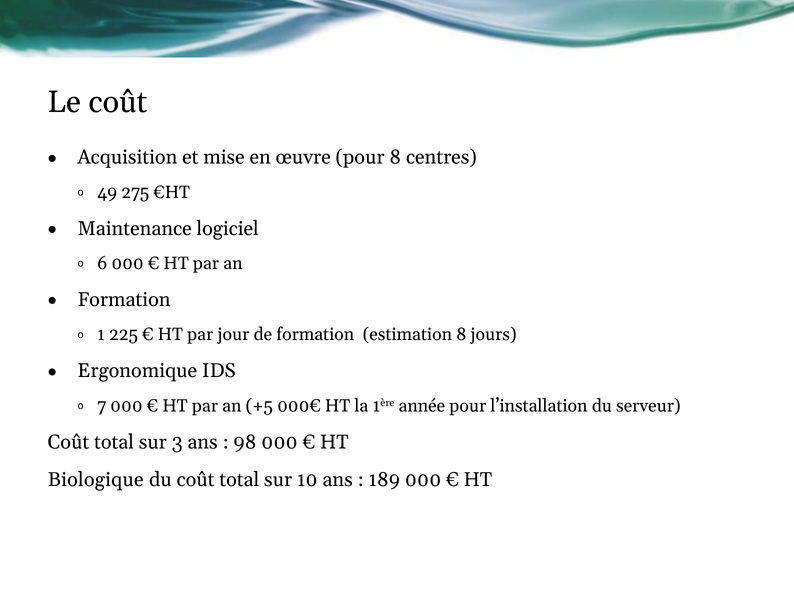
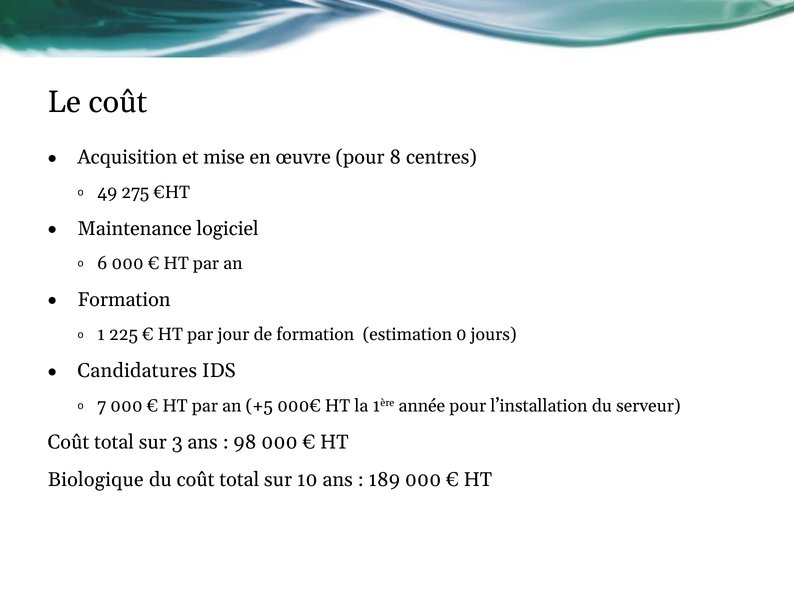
estimation 8: 8 -> 0 (461, 334)
Ergonomique: Ergonomique -> Candidatures (137, 371)
